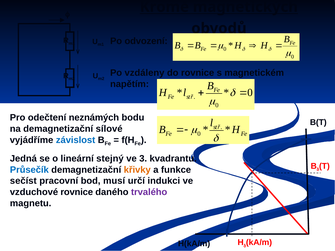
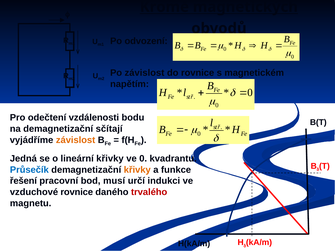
Po vzdáleny: vzdáleny -> závislost (144, 73)
neznámých: neznámých -> vzdálenosti (94, 118)
sílové: sílové -> sčítají (109, 129)
závislost colour: blue -> orange (76, 140)
lineární stejný: stejný -> křivky (110, 159)
ve 3: 3 -> 0 (143, 159)
sečíst: sečíst -> řešení (23, 181)
trvalého colour: purple -> red (149, 192)
